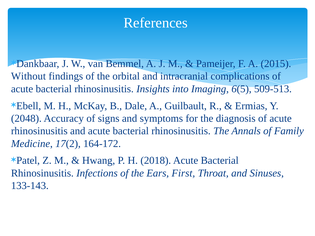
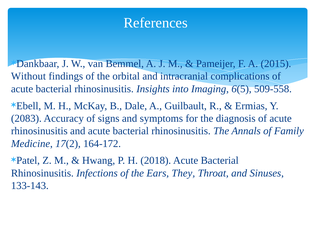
509-513: 509-513 -> 509-558 (273, 89)
2048: 2048 -> 2083 (26, 119)
First: First -> They (183, 173)
